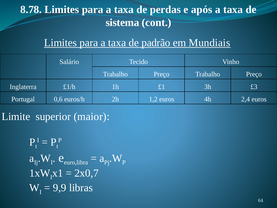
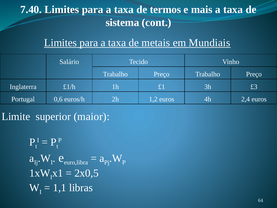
8.78: 8.78 -> 7.40 (31, 10)
perdas: perdas -> termos (165, 10)
após: após -> mais (202, 10)
padrão: padrão -> metais (156, 43)
2x0,7: 2x0,7 -> 2x0,5 (87, 173)
9,9: 9,9 -> 1,1 (60, 188)
